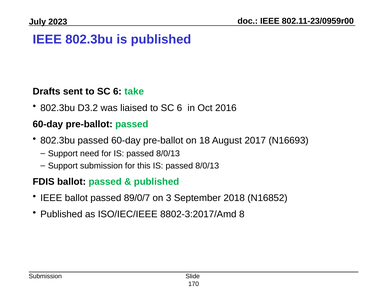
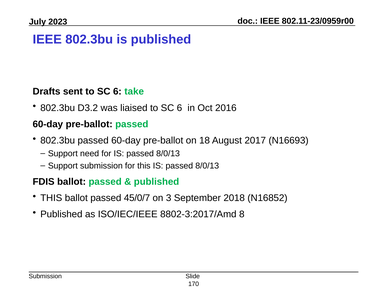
IEEE: IEEE -> THIS (51, 198)
89/0/7: 89/0/7 -> 45/0/7 (137, 198)
